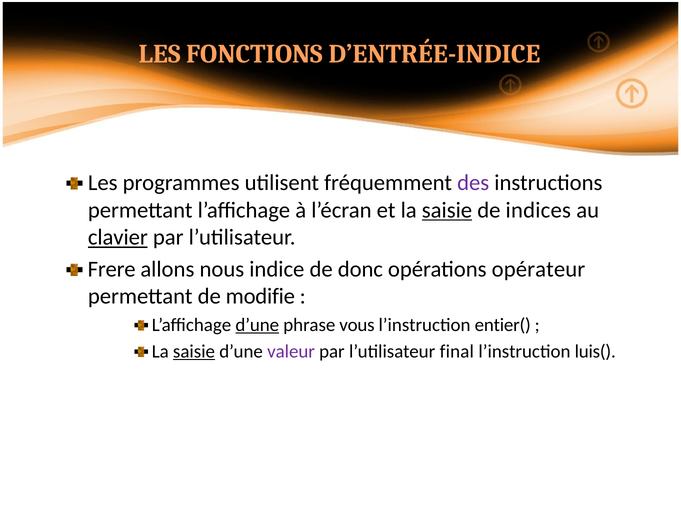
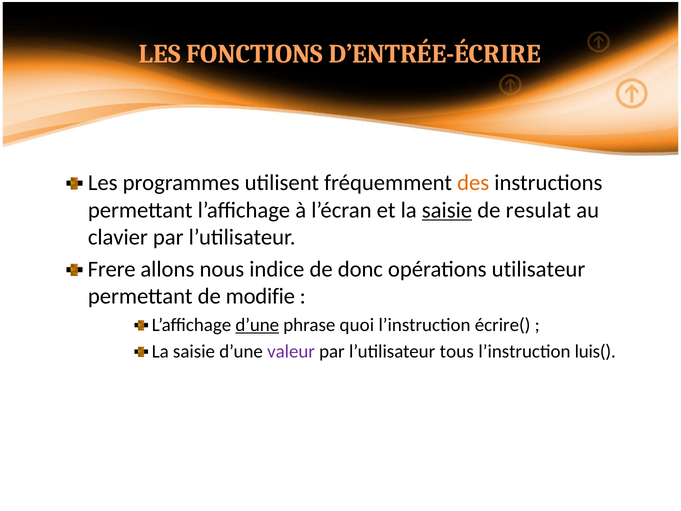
D’ENTRÉE-INDICE: D’ENTRÉE-INDICE -> D’ENTRÉE-ÉCRIRE (435, 54)
des colour: purple -> orange (473, 183)
indices: indices -> resulat (538, 210)
clavier underline: present -> none (118, 237)
opérateur: opérateur -> utilisateur (539, 269)
vous: vous -> quoi (357, 325)
entier(: entier( -> écrire( (503, 325)
saisie underline: present -> none (194, 351)
final: final -> tous (457, 351)
